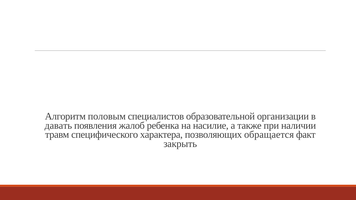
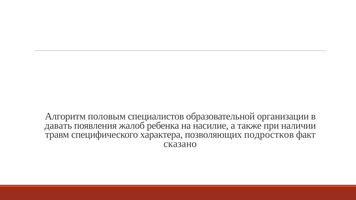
обращается: обращается -> подростков (269, 135)
закрыть: закрыть -> сказано (180, 144)
